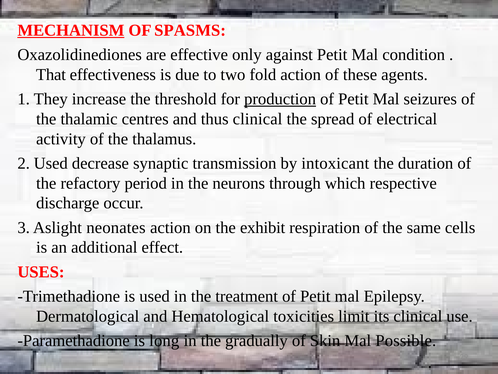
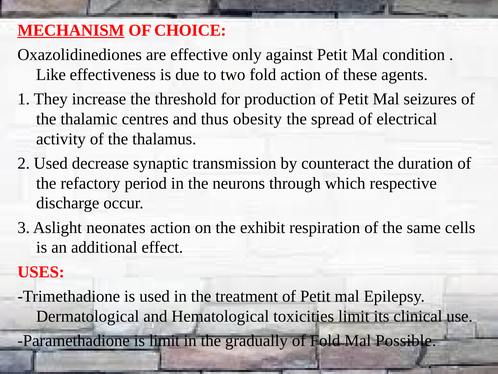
SPASMS: SPASMS -> CHOICE (190, 30)
That: That -> Like (51, 74)
production underline: present -> none (280, 99)
thus clinical: clinical -> obesity (258, 119)
intoxicant: intoxicant -> counteract (335, 163)
is long: long -> limit (164, 340)
of Skin: Skin -> Fold (325, 340)
